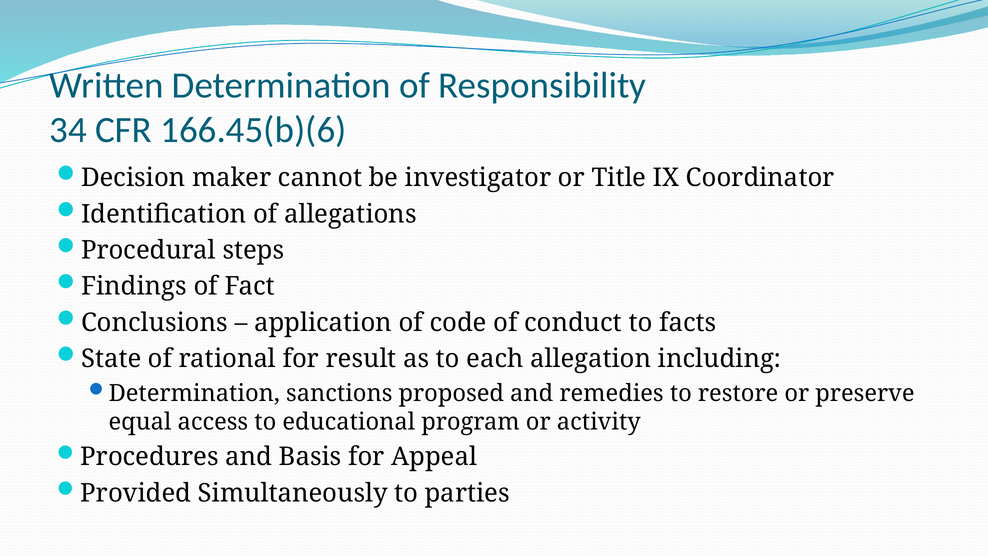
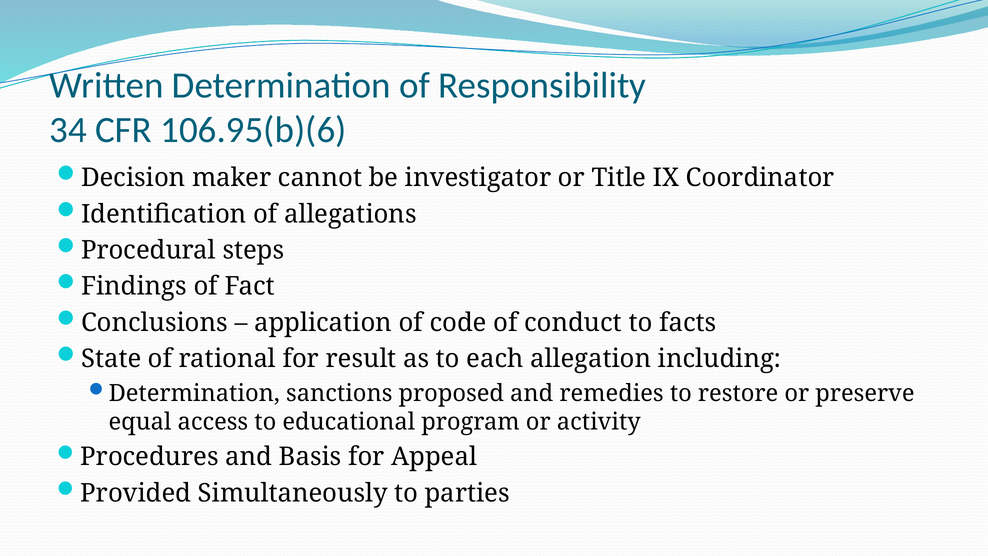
166.45(b)(6: 166.45(b)(6 -> 106.95(b)(6 (253, 130)
